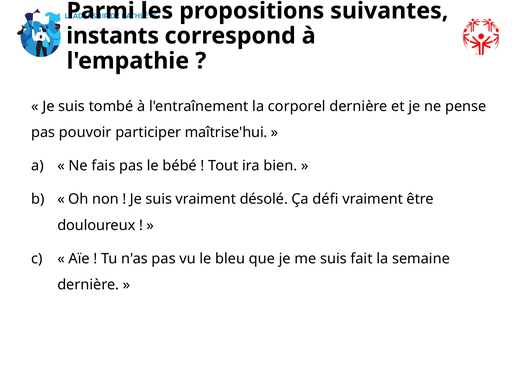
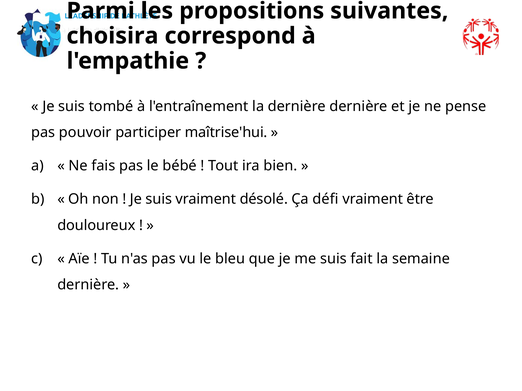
instants: instants -> choisira (112, 36)
la corporel: corporel -> dernière (297, 107)
